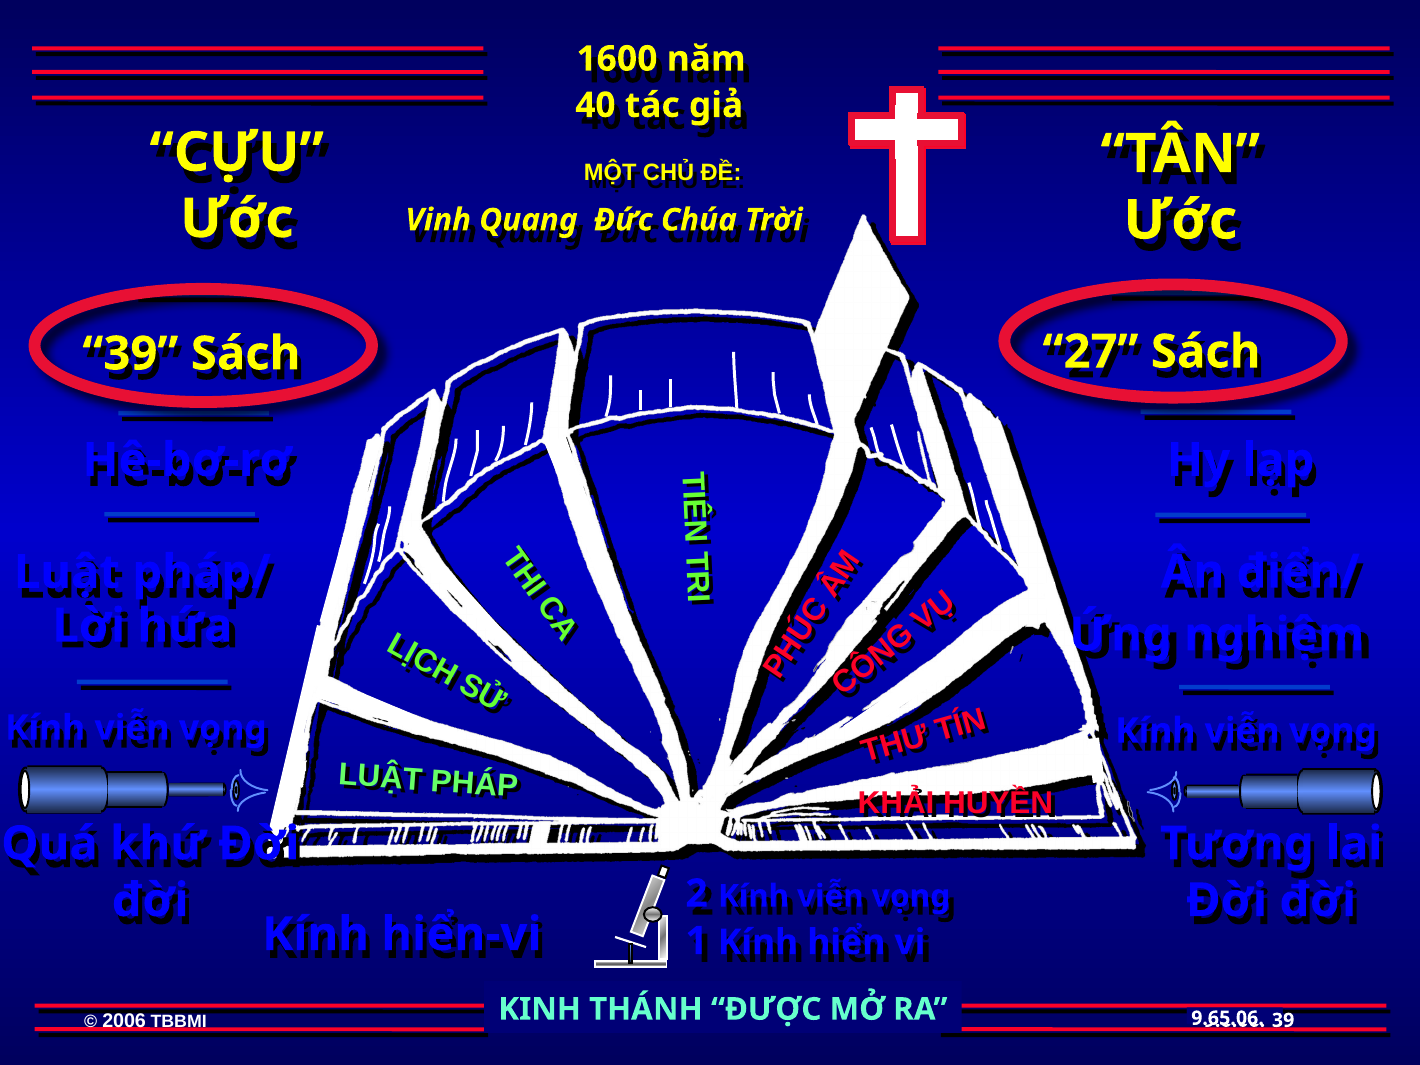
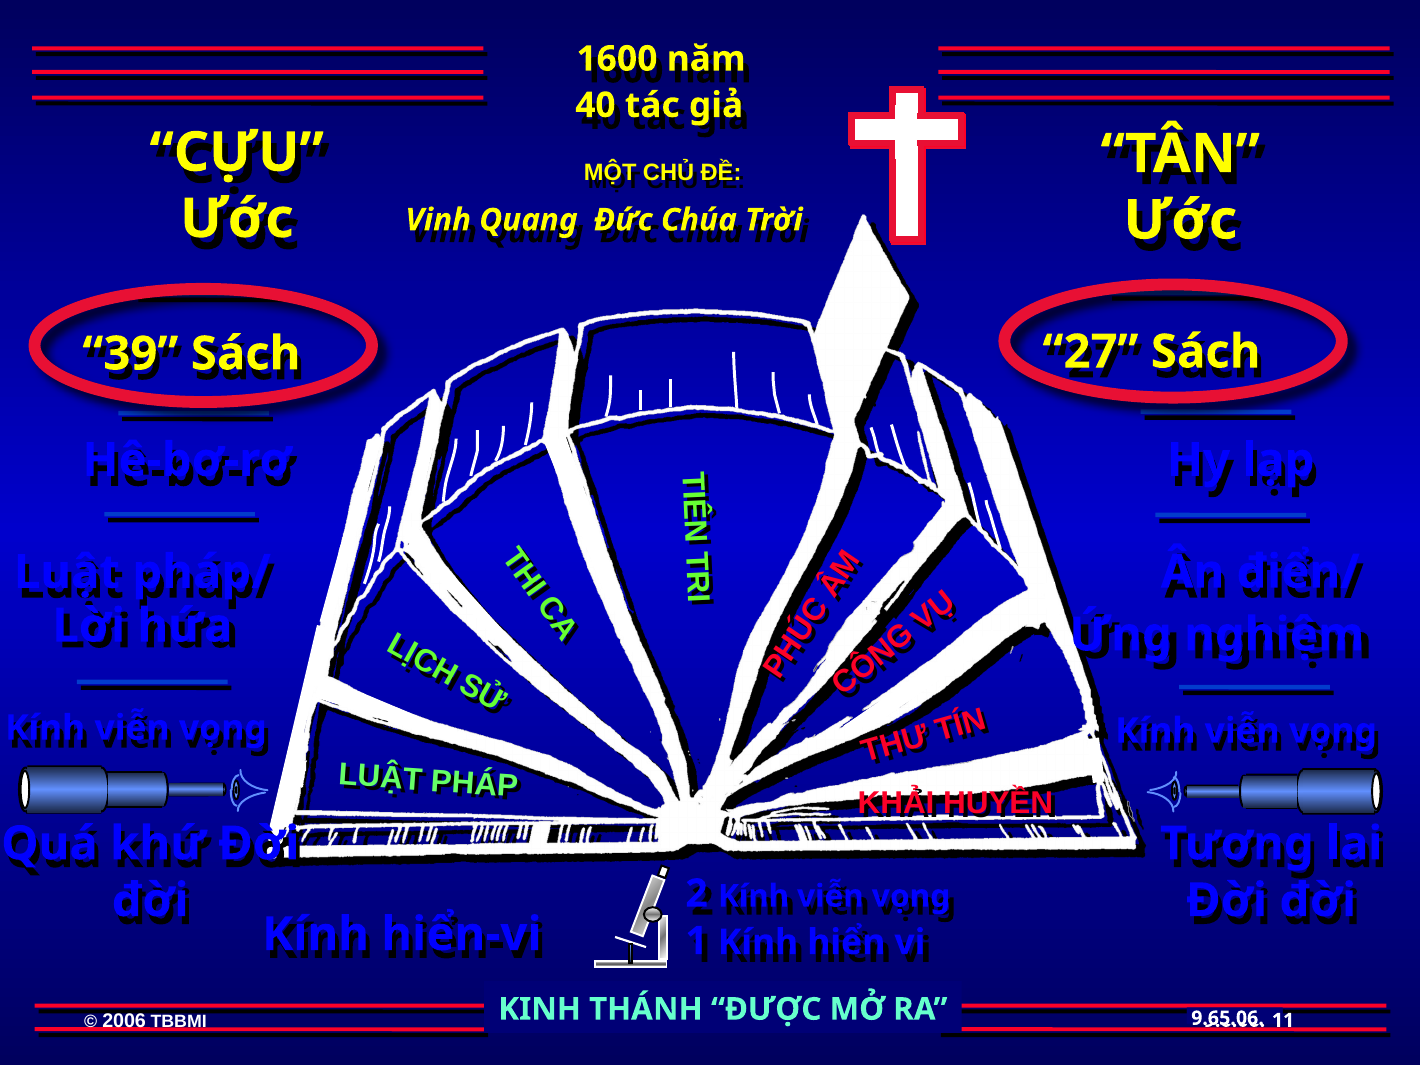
39: 39 -> 11 (1283, 1020)
